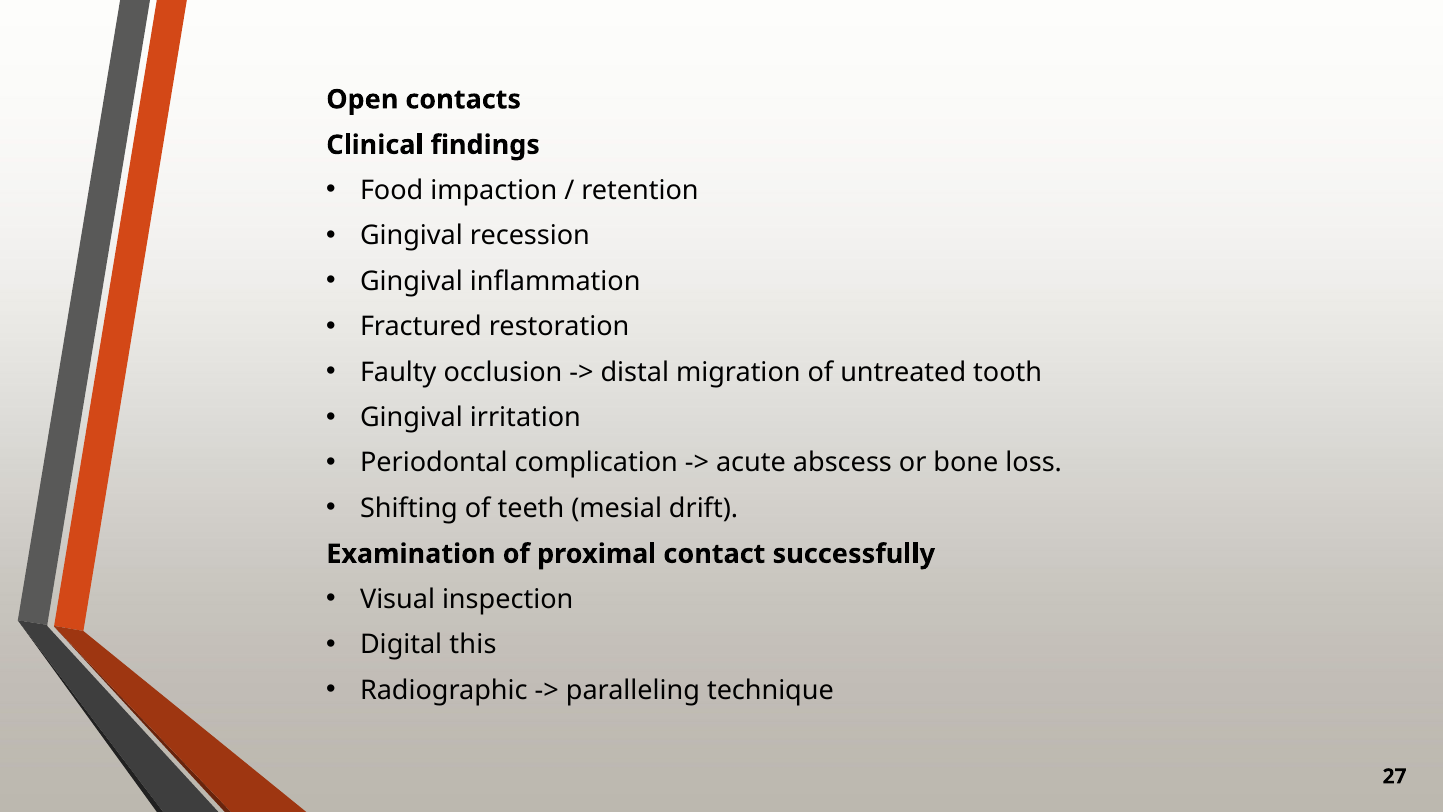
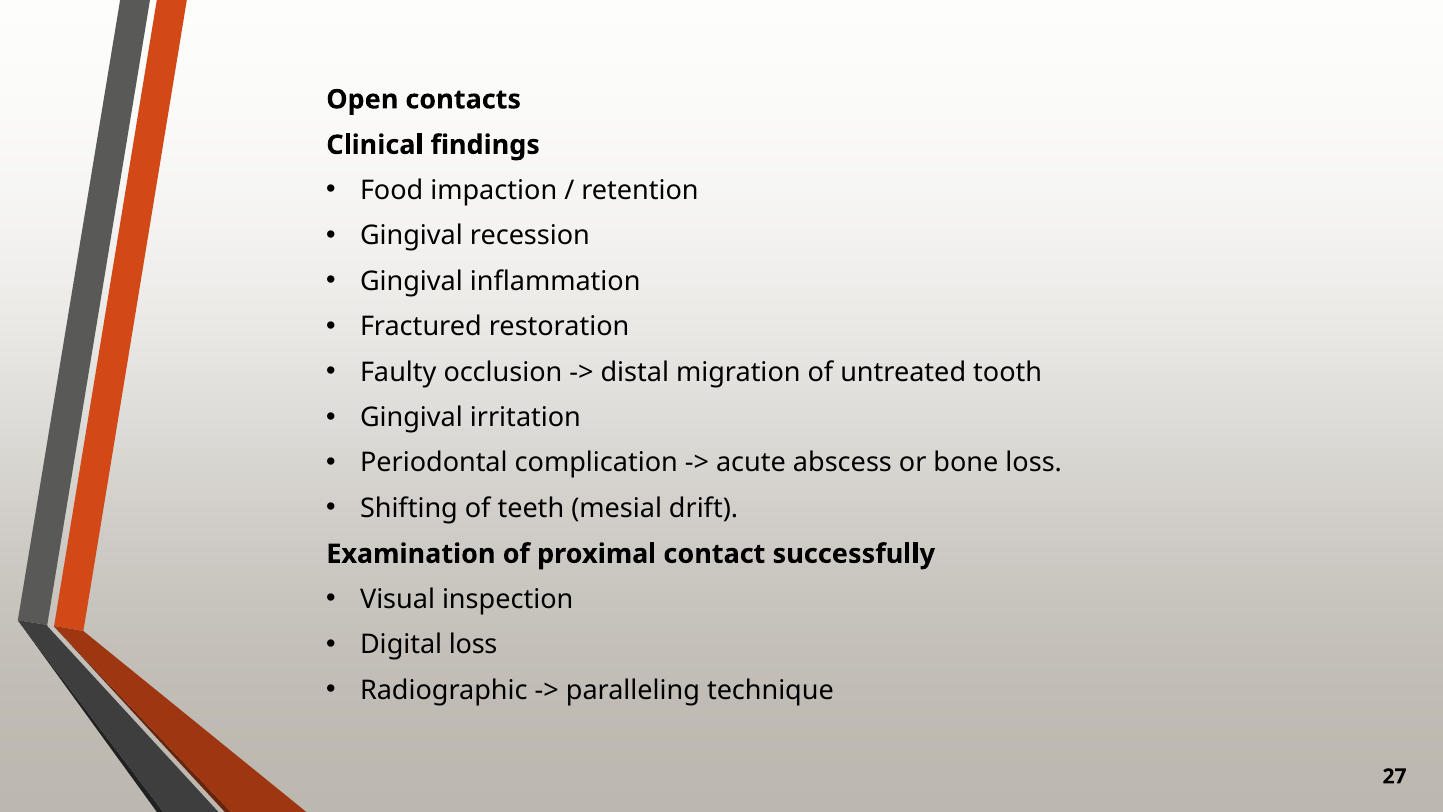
Digital this: this -> loss (473, 645)
